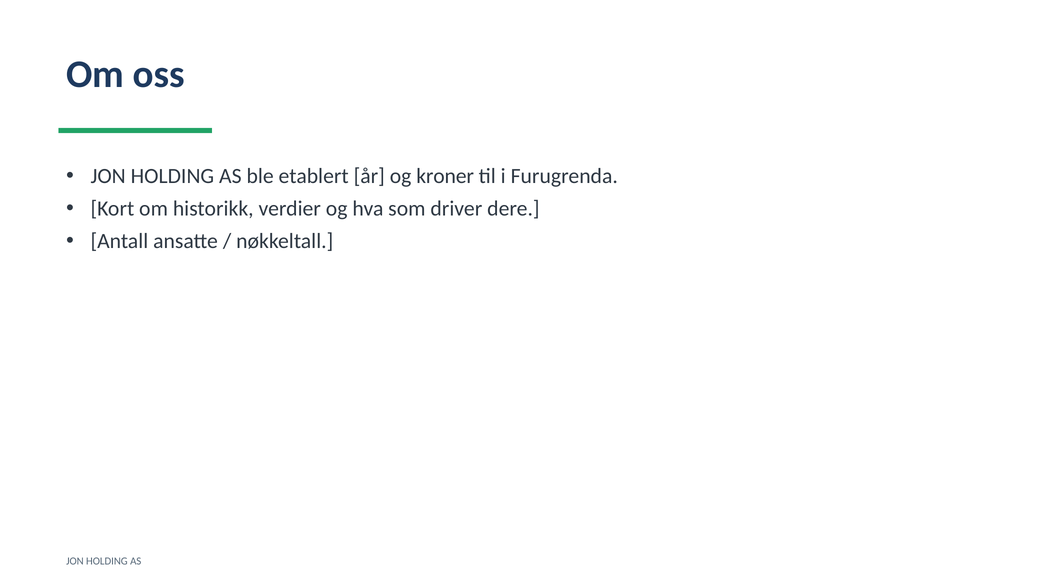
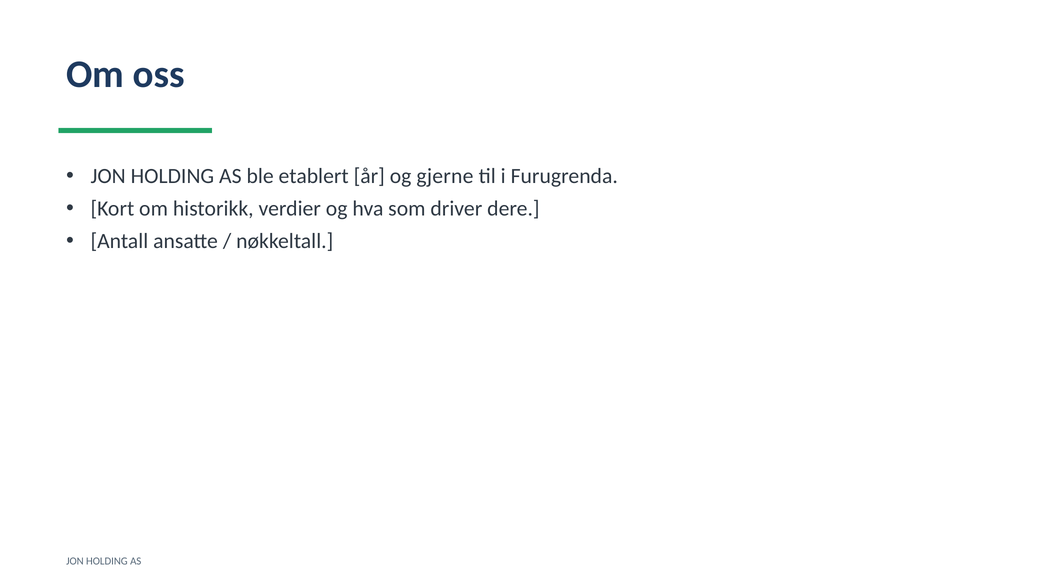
kroner: kroner -> gjerne (445, 176)
